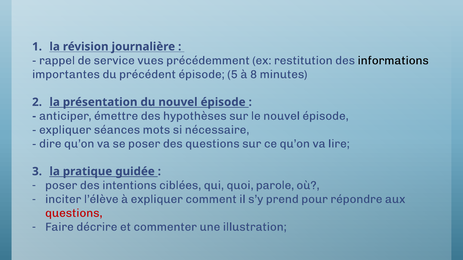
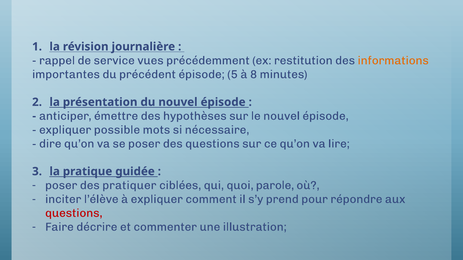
informations colour: black -> orange (393, 61)
séances: séances -> possible (117, 130)
intentions: intentions -> pratiquer (129, 186)
